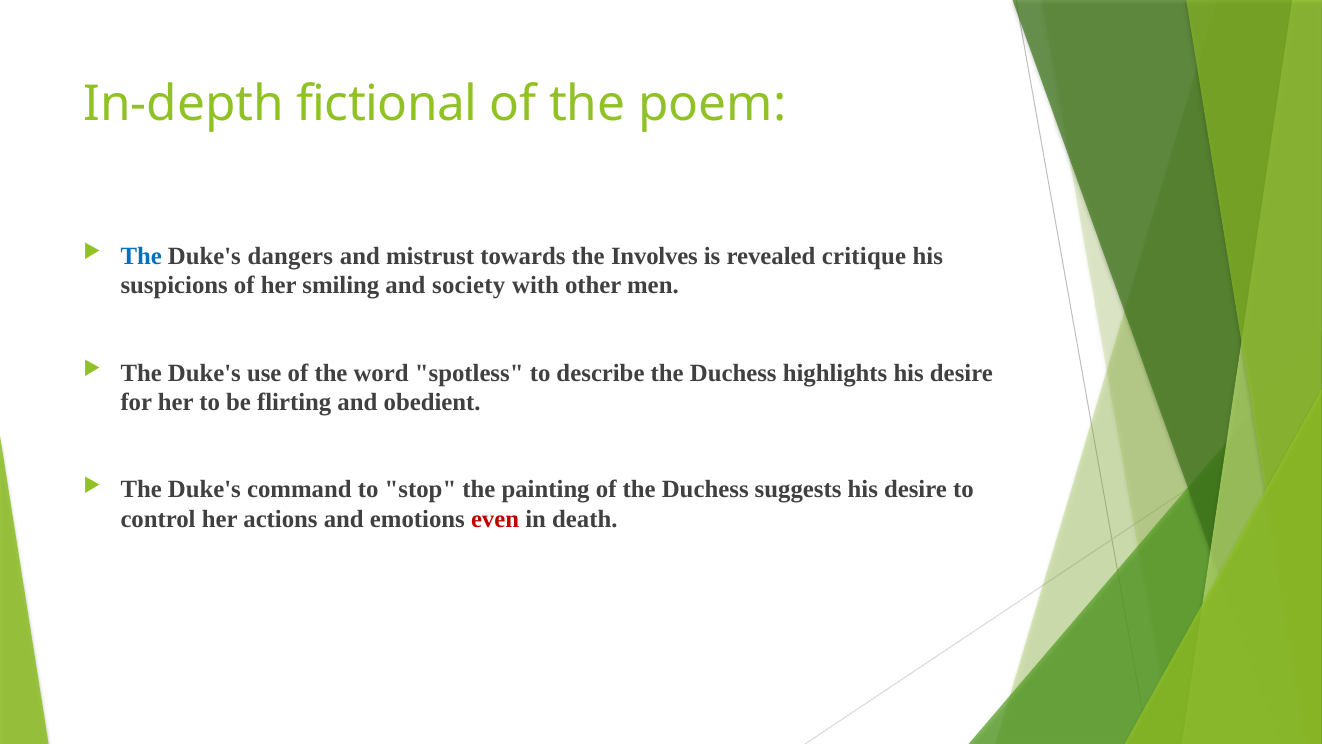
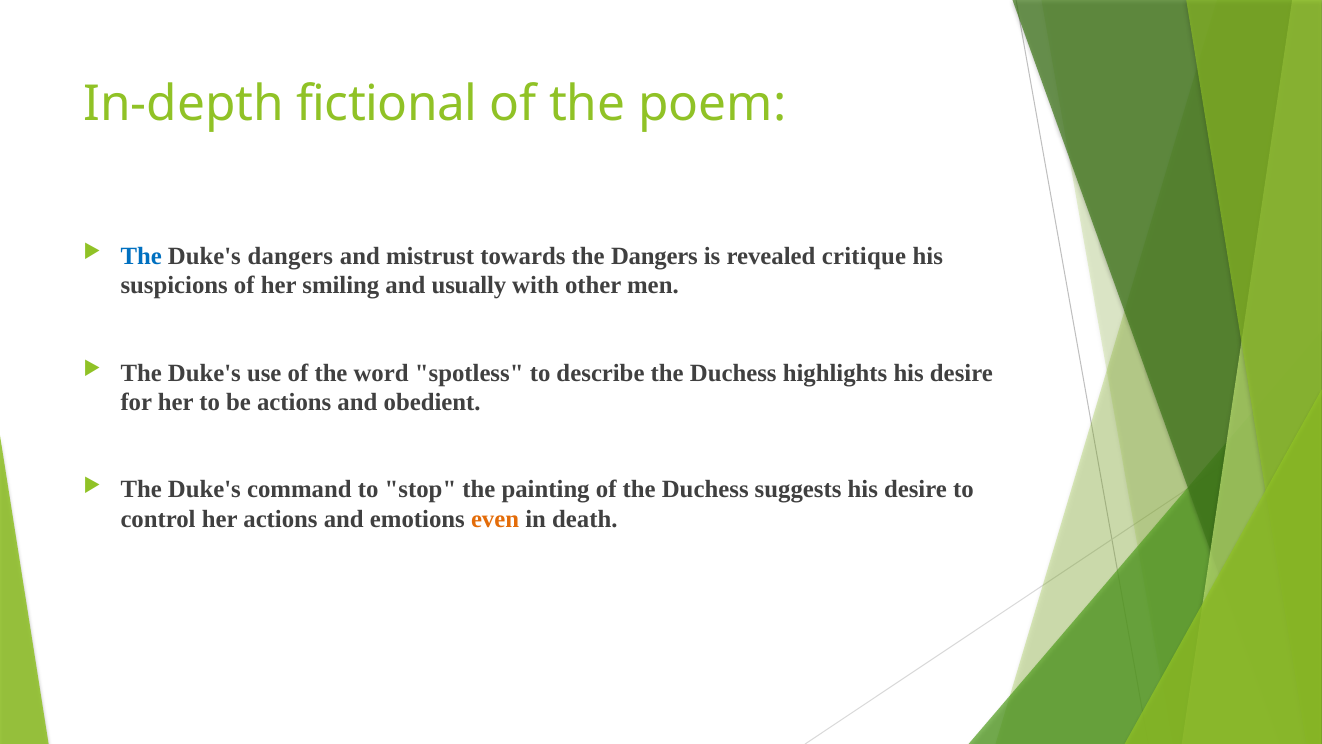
the Involves: Involves -> Dangers (654, 256)
society: society -> usually (469, 286)
be flirting: flirting -> actions (294, 402)
even colour: red -> orange (495, 519)
